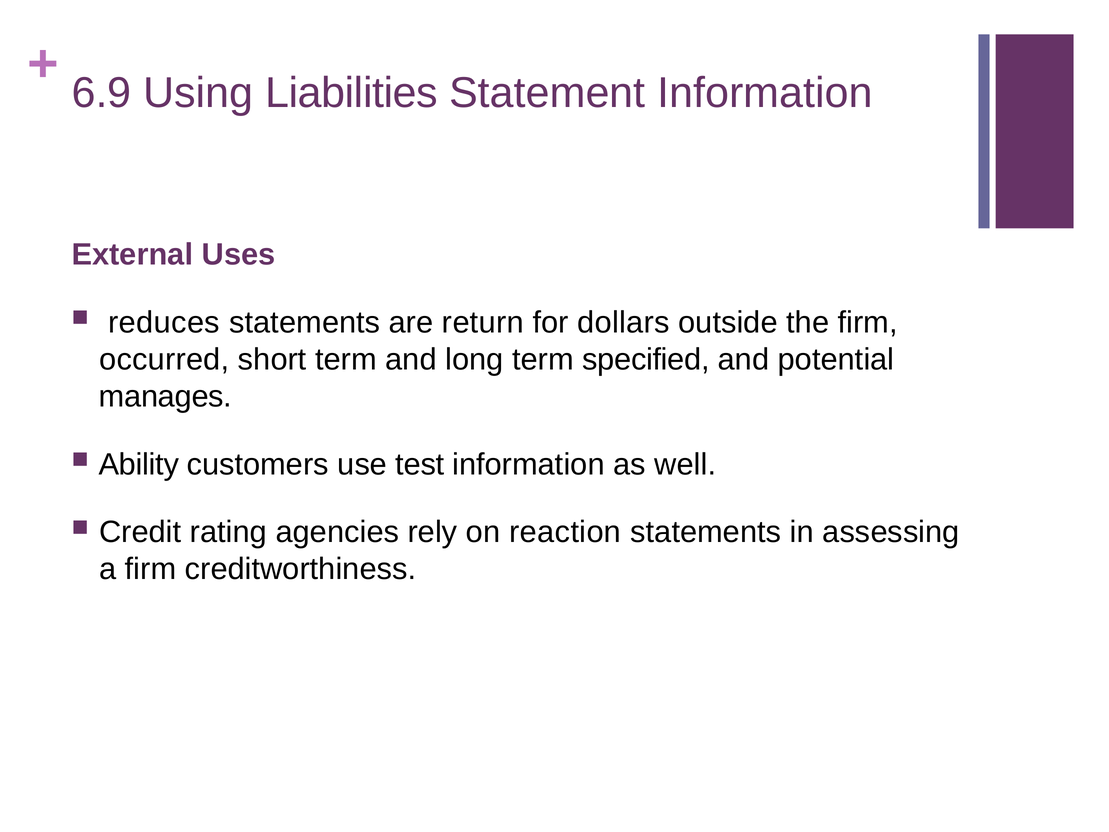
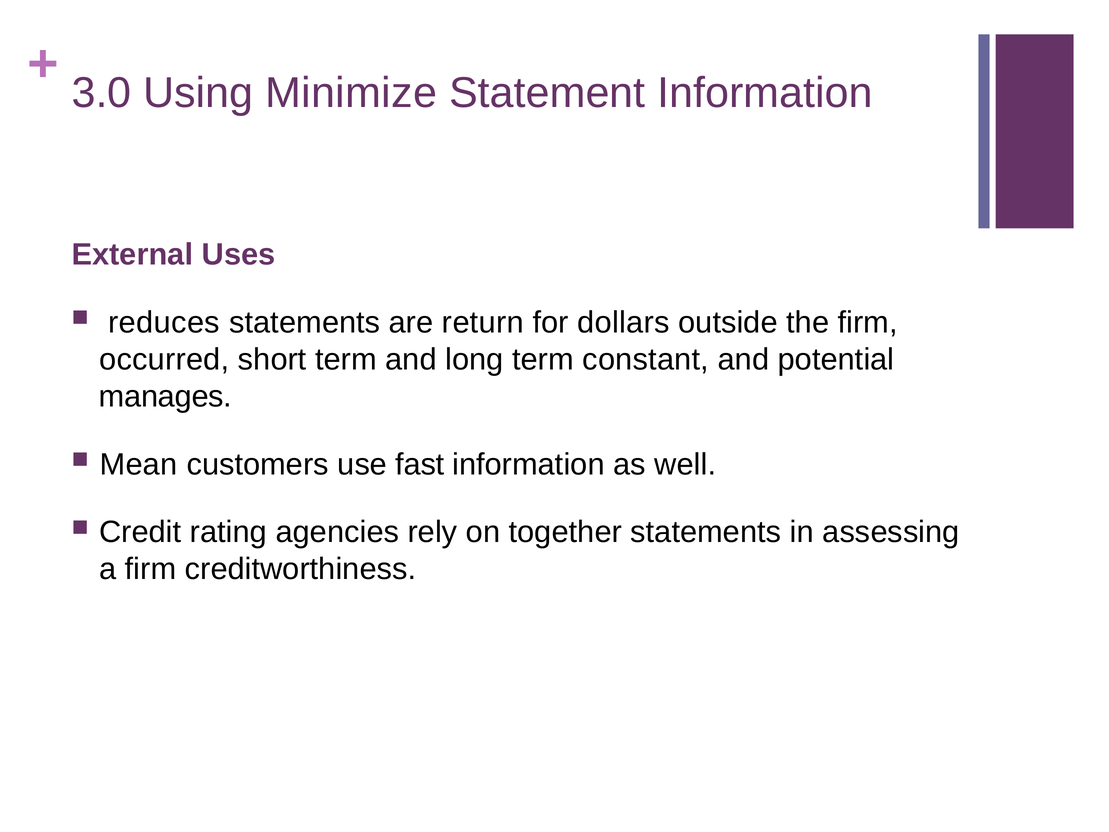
6.9: 6.9 -> 3.0 (101, 93)
Liabilities: Liabilities -> Minimize (351, 93)
specified: specified -> constant (646, 359)
Ability: Ability -> Mean (139, 464)
test: test -> fast (420, 464)
reaction: reaction -> together (565, 532)
